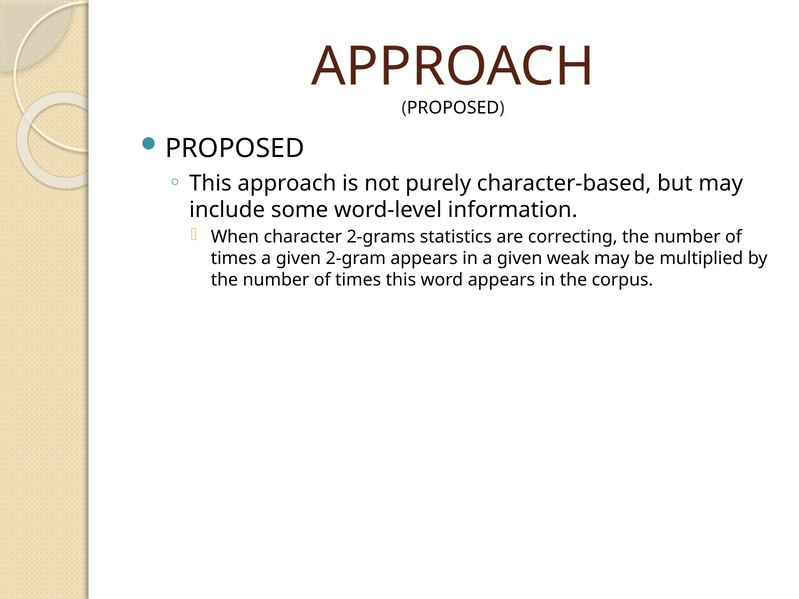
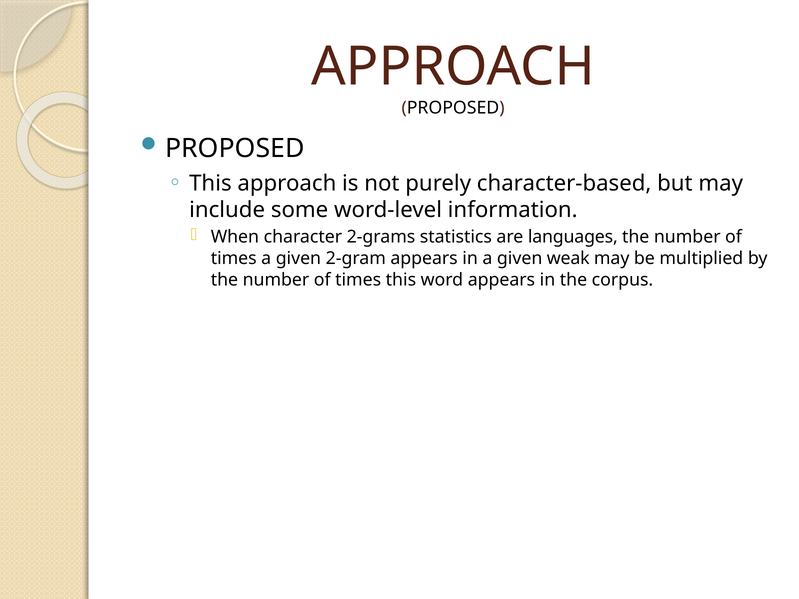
correcting: correcting -> languages (573, 237)
